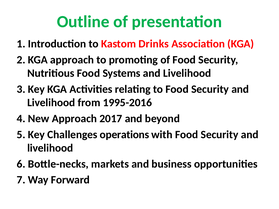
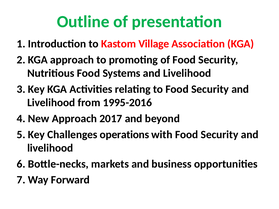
Drinks: Drinks -> Village (154, 44)
